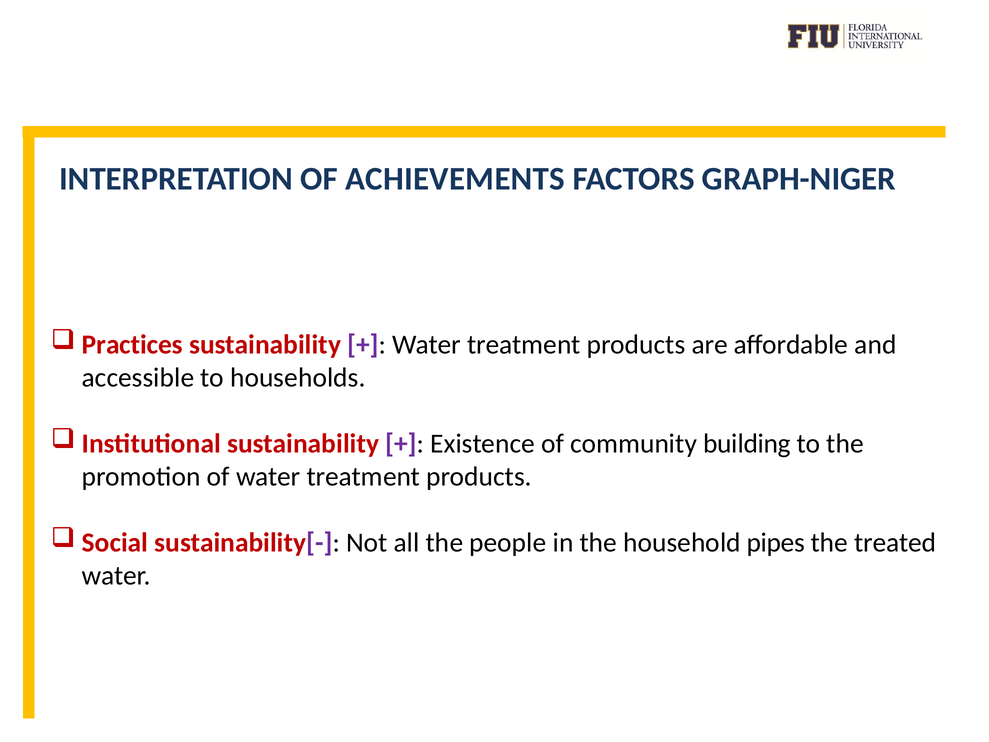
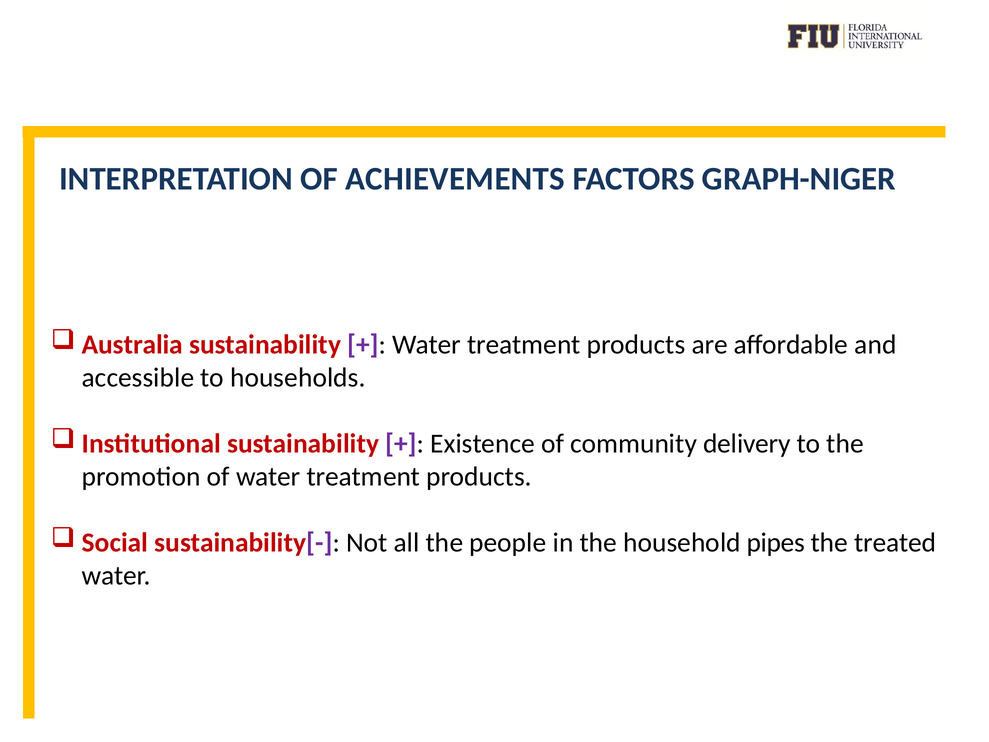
Practices: Practices -> Australia (132, 345)
building: building -> delivery (747, 444)
